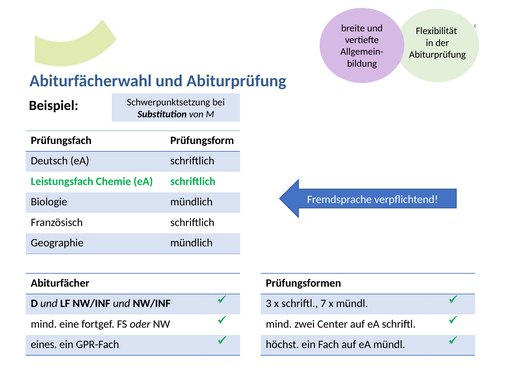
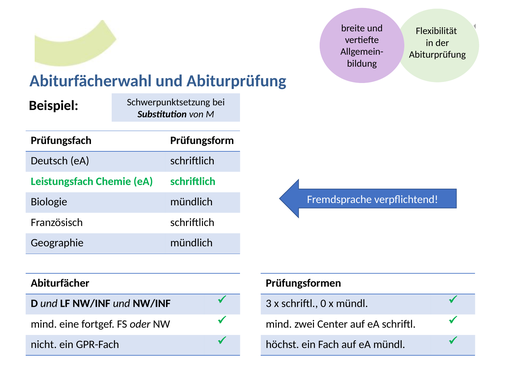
7: 7 -> 0 (323, 304)
eines: eines -> nicht (44, 345)
